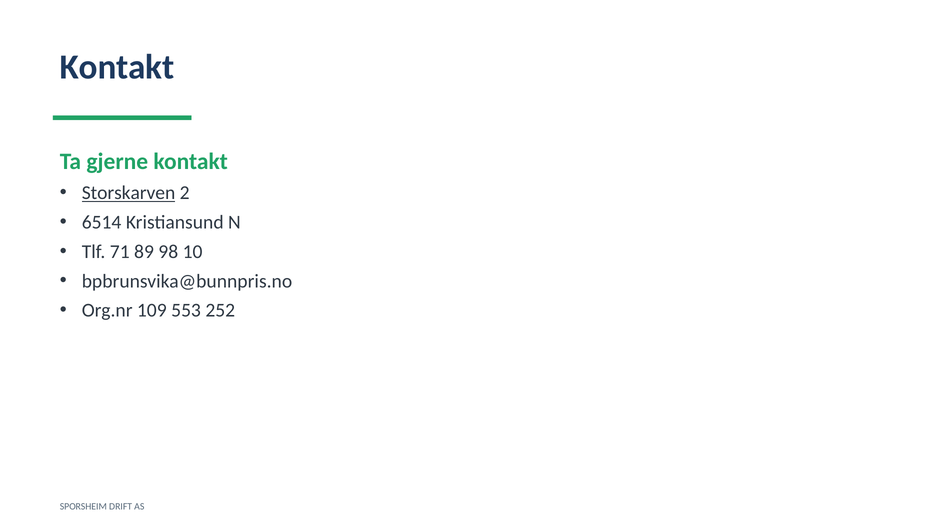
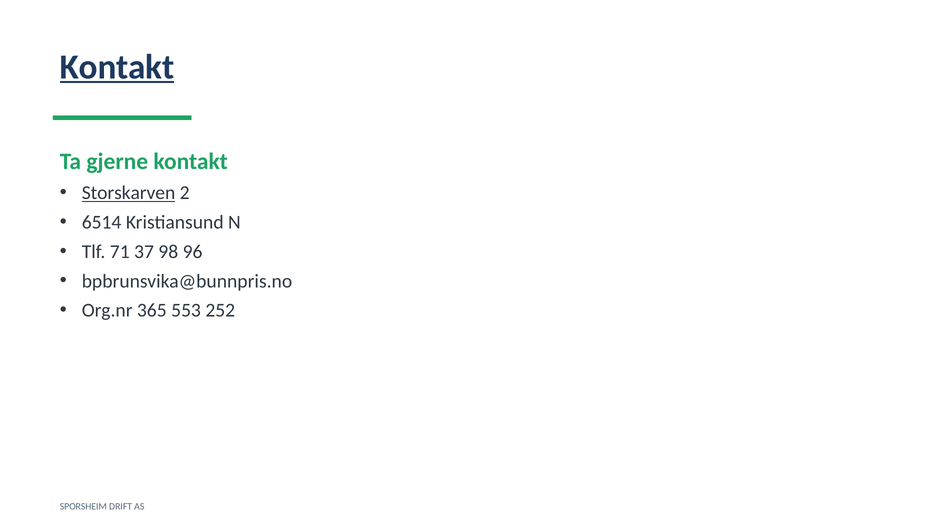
Kontakt underline: none -> present (117, 67)
89: 89 -> 37 (144, 252)
10: 10 -> 96 (193, 252)
109: 109 -> 365 (152, 311)
